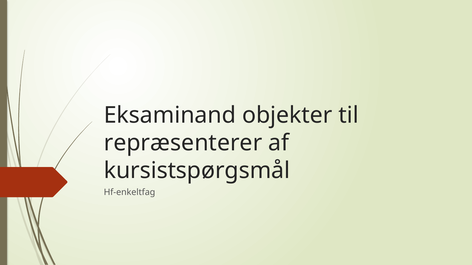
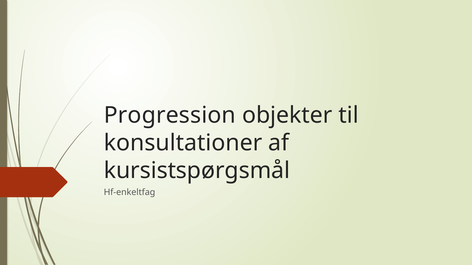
Eksaminand: Eksaminand -> Progression (170, 115)
repræsenterer: repræsenterer -> konsultationer (183, 143)
